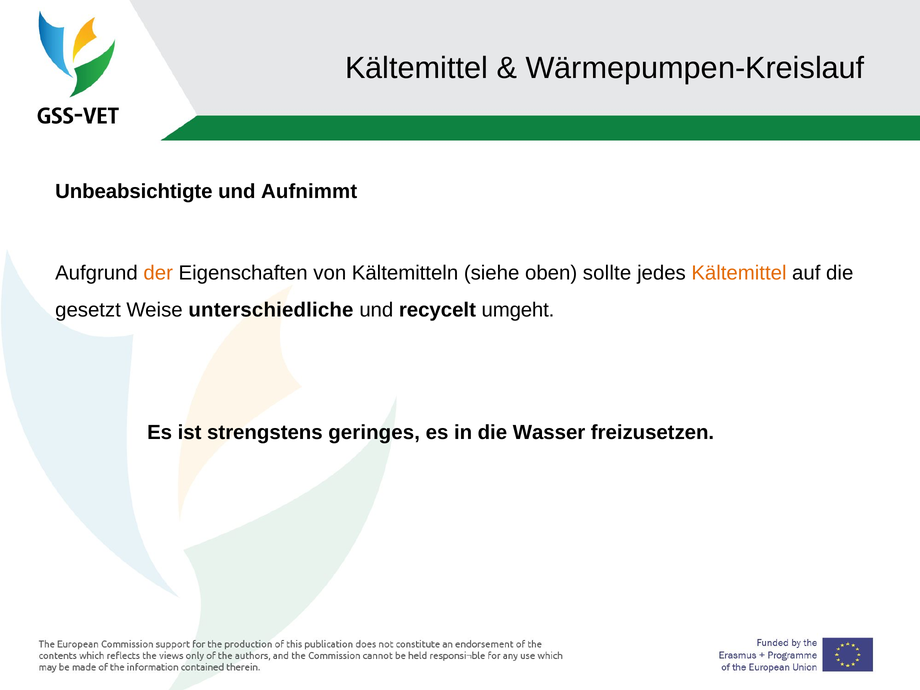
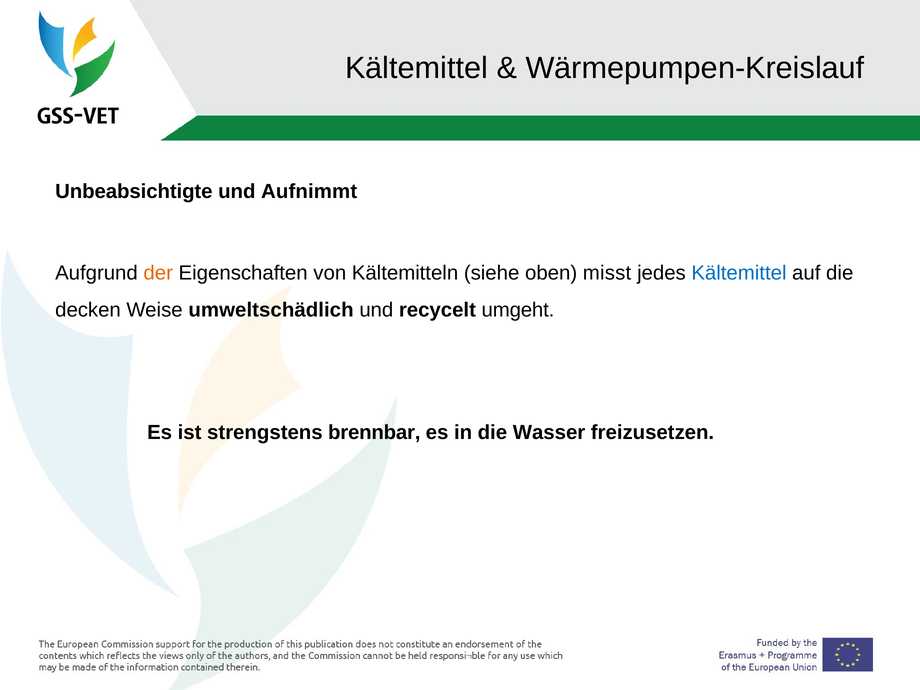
sollte: sollte -> misst (607, 273)
Kältemittel colour: orange -> blue (739, 273)
gesetzt: gesetzt -> decken (88, 310)
unterschiedliche: unterschiedliche -> umweltschädlich (271, 310)
geringes: geringes -> brennbar (374, 433)
